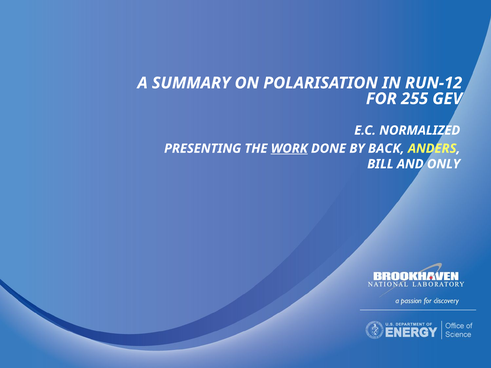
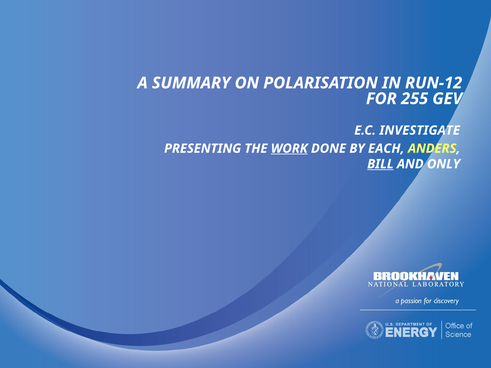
NORMALIZED: NORMALIZED -> INVESTIGATE (420, 130)
BACK: BACK -> EACH (386, 149)
BILL underline: none -> present (380, 164)
